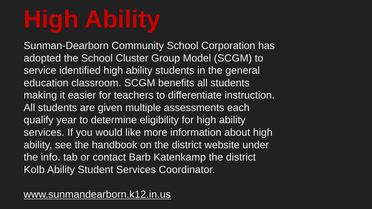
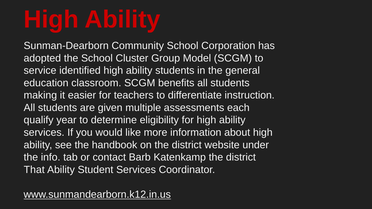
Kolb: Kolb -> That (34, 170)
